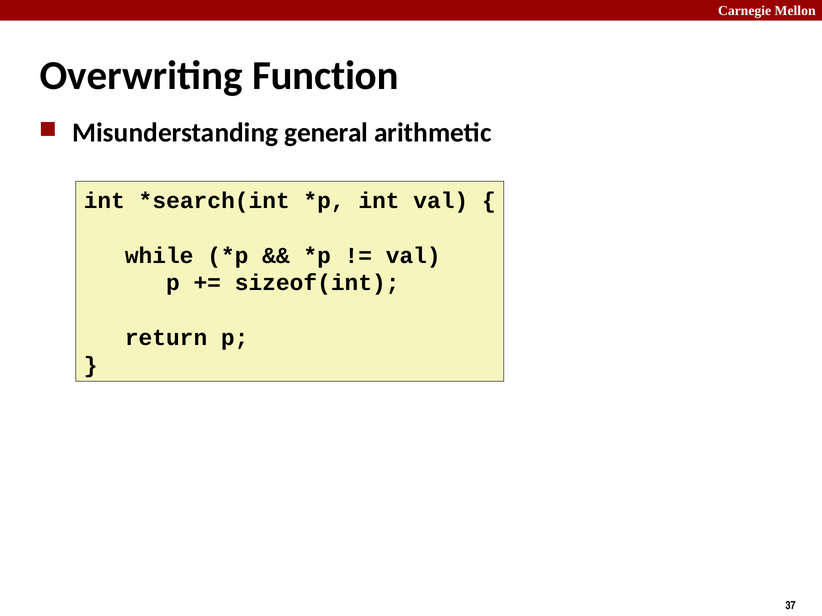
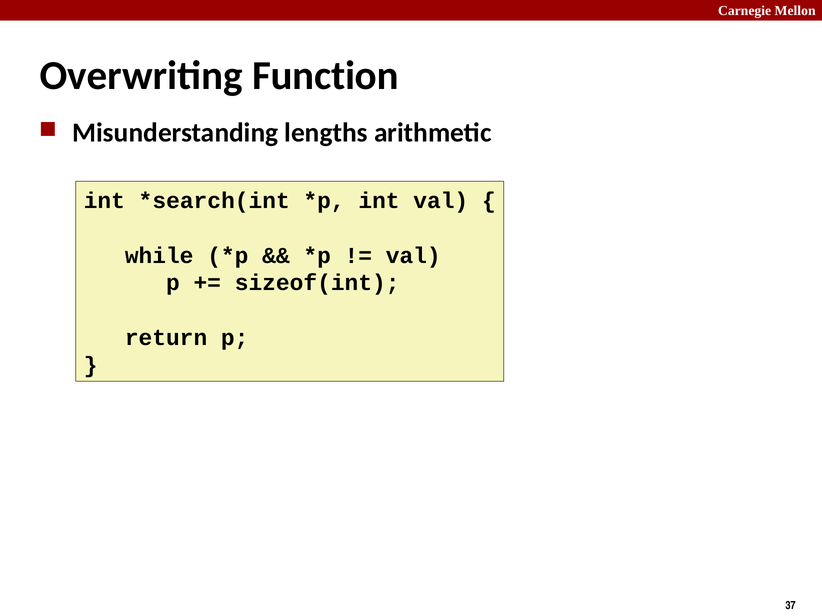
general: general -> lengths (326, 133)
